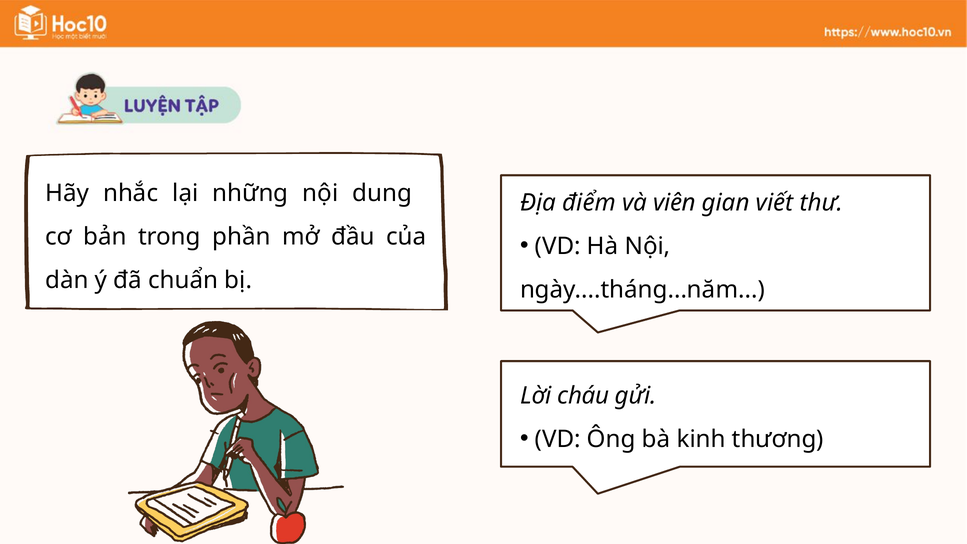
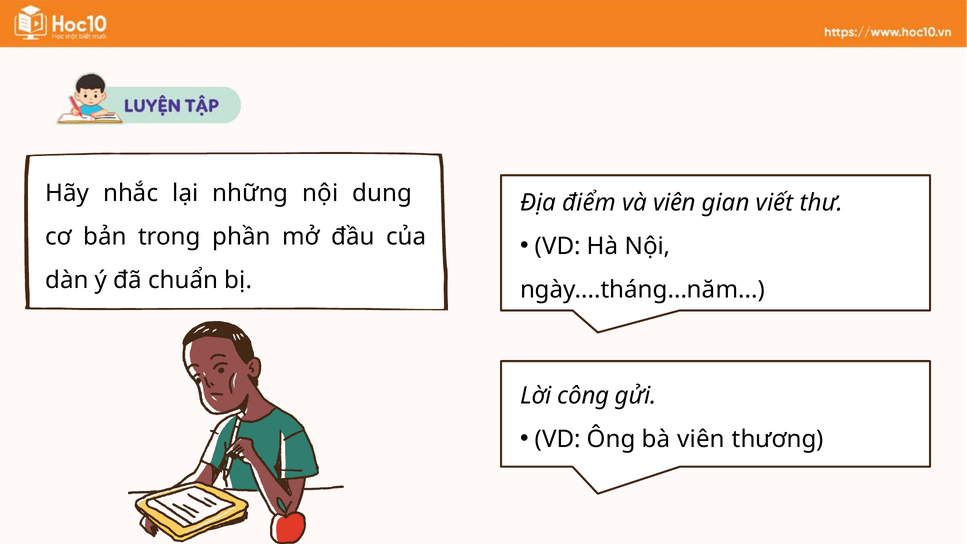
cháu: cháu -> công (583, 396)
bà kinh: kinh -> viên (701, 439)
